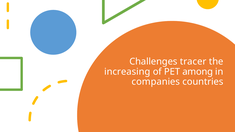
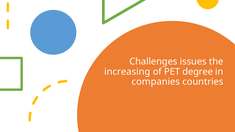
tracer: tracer -> issues (193, 62)
among: among -> degree (198, 72)
